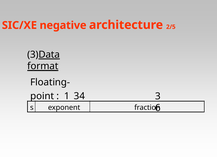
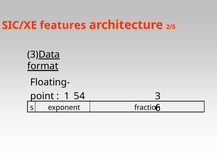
negative: negative -> features (63, 25)
34: 34 -> 54 (79, 96)
